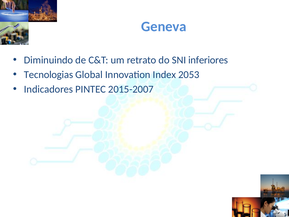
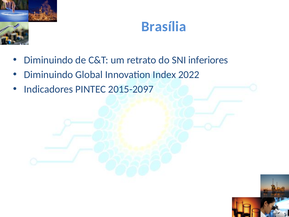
Geneva: Geneva -> Brasília (164, 26)
Tecnologias: Tecnologias -> Diminuindo (49, 75)
2053: 2053 -> 2022 (189, 75)
2015-2007: 2015-2007 -> 2015-2097 (131, 89)
